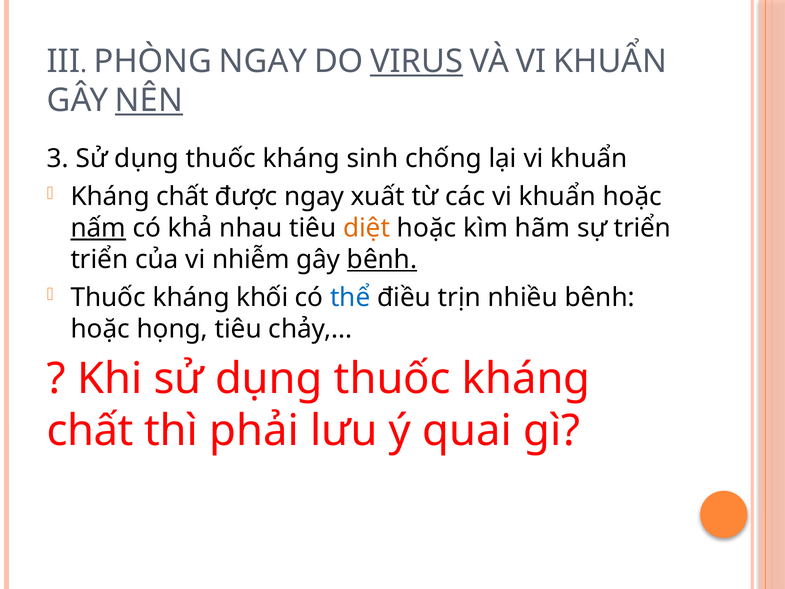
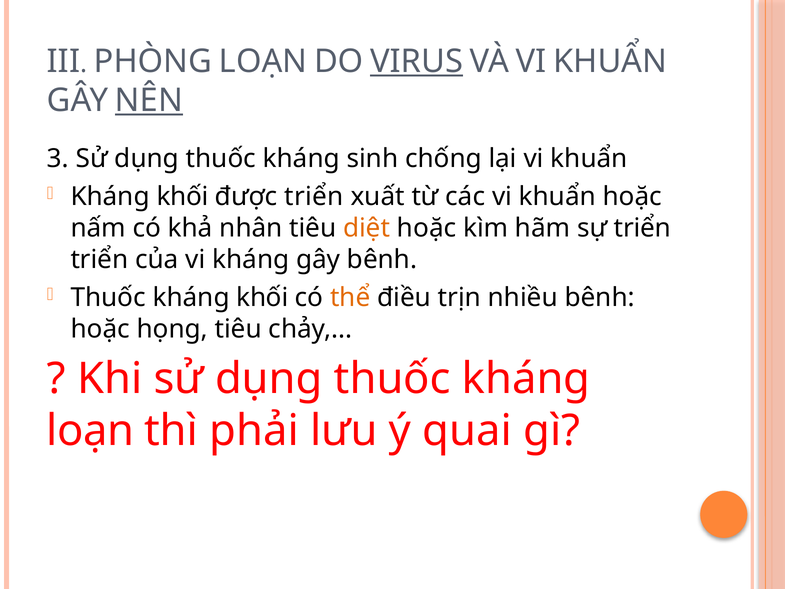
PHÒNG NGAY: NGAY -> LOẠN (263, 61)
chất: chất -> khối (182, 197)
được ngay: ngay -> triển (314, 197)
nấm underline: present -> none (98, 228)
nhau: nhau -> nhân (251, 228)
vi nhiễm: nhiễm -> kháng (251, 260)
bênh underline: present -> none (382, 260)
thể colour: blue -> orange (350, 297)
chất: chất -> loạn (90, 431)
